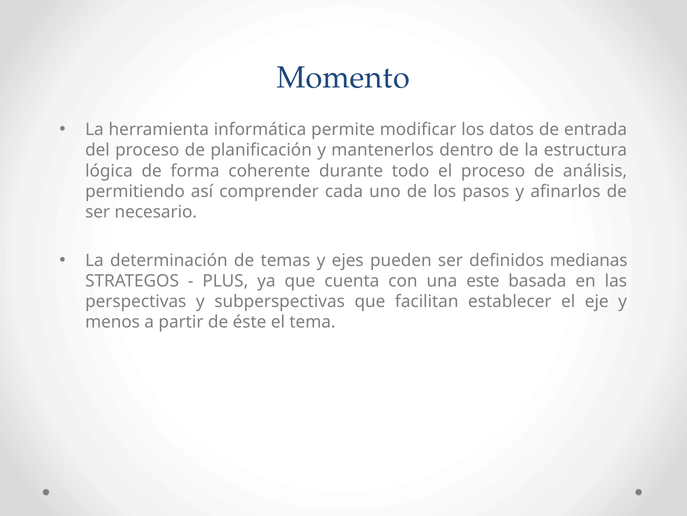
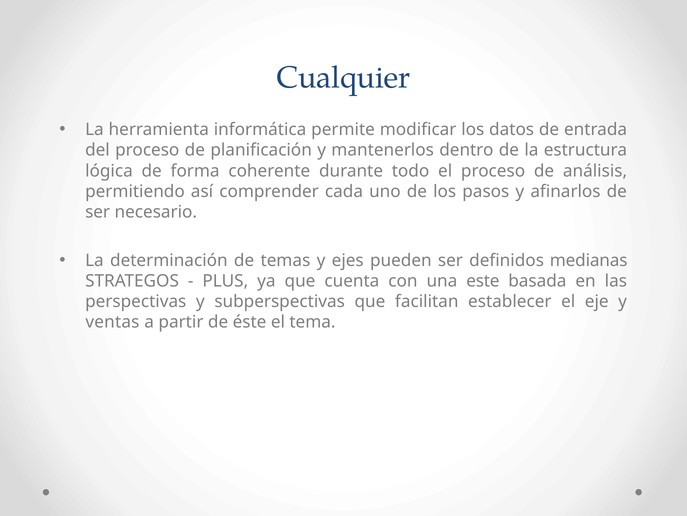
Momento: Momento -> Cualquier (343, 78)
menos: menos -> ventas (112, 322)
